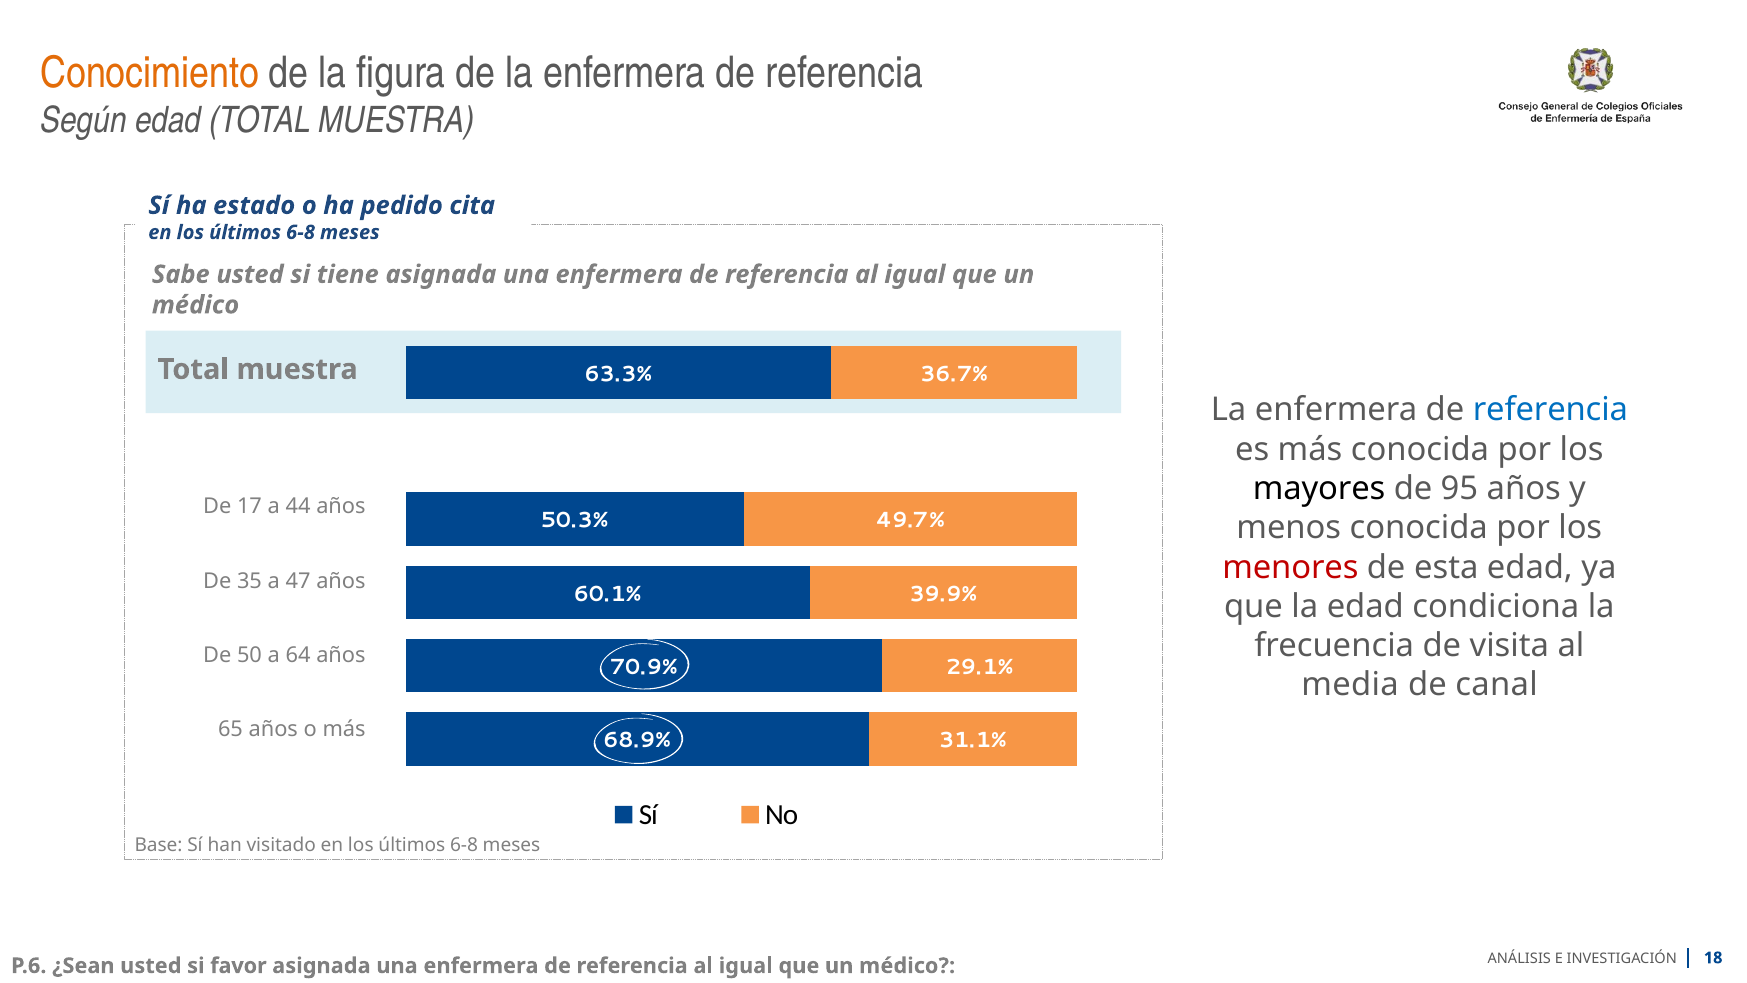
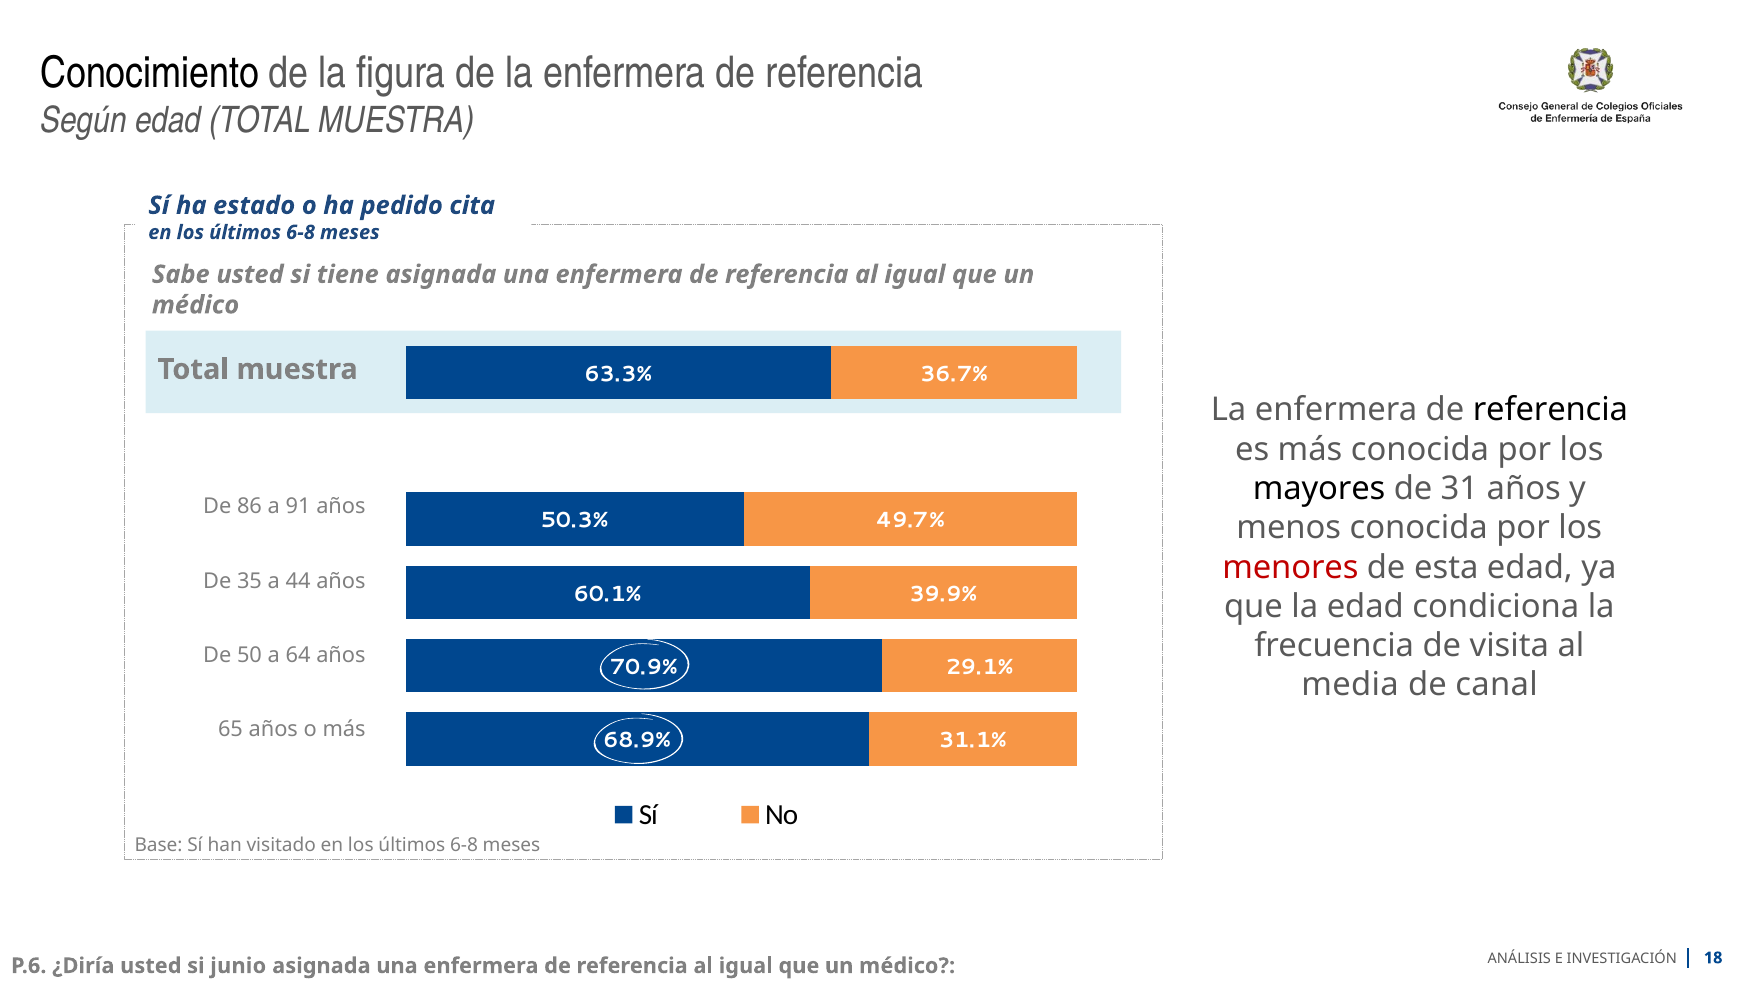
Conocimiento colour: orange -> black (150, 73)
referencia colour: blue -> black (1550, 410)
95: 95 -> 31 (1459, 489)
17: 17 -> 86 (250, 507)
44: 44 -> 91 (298, 507)
47: 47 -> 44 (298, 581)
¿Sean: ¿Sean -> ¿Diría (83, 966)
favor: favor -> junio (238, 966)
